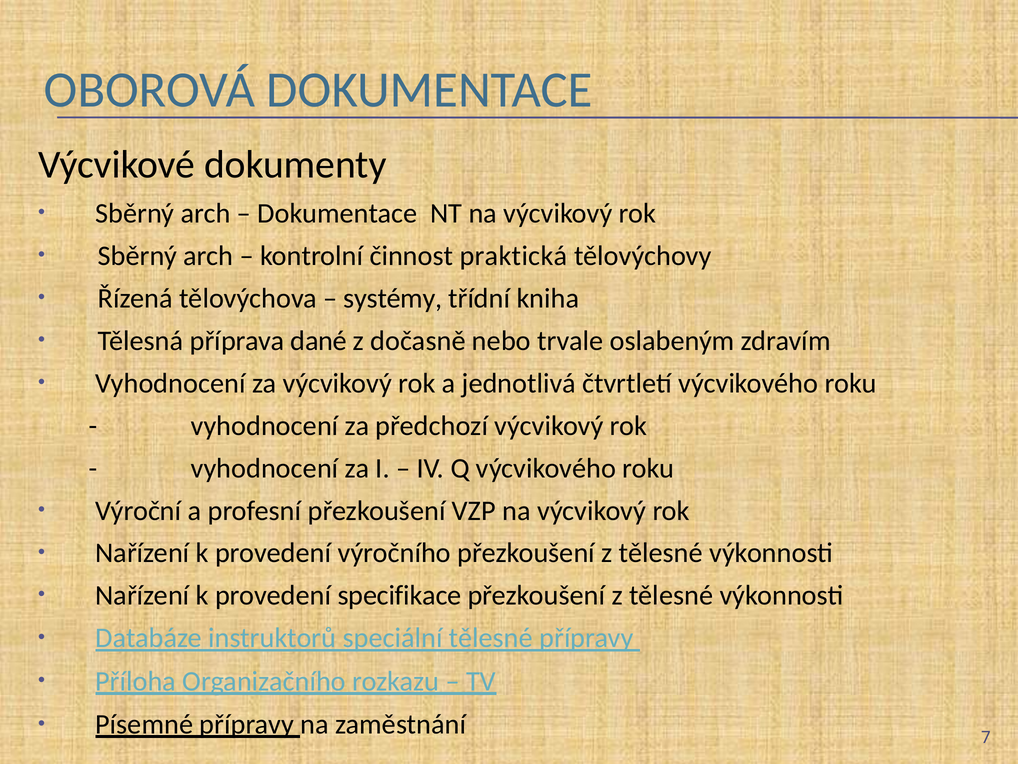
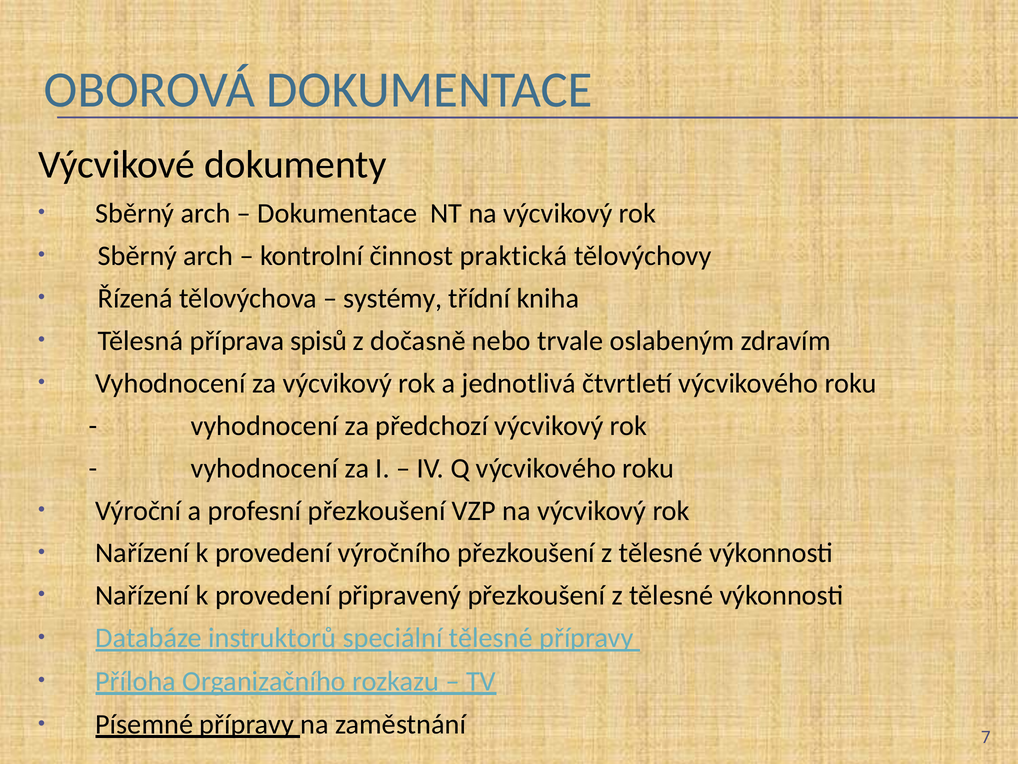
dané: dané -> spisů (319, 341)
specifikace: specifikace -> připravený (399, 595)
